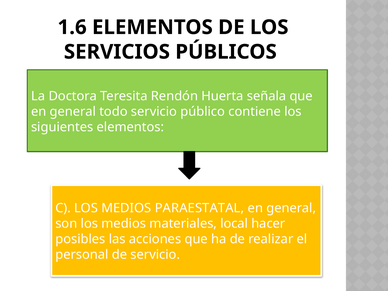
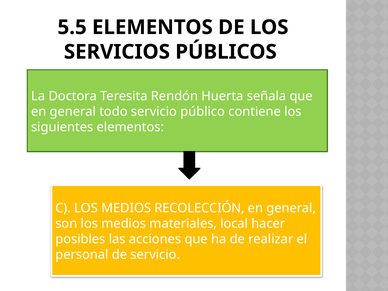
1.6: 1.6 -> 5.5 (72, 27)
PARAESTATAL: PARAESTATAL -> RECOLECCIÓN (200, 208)
